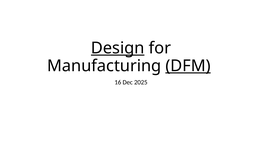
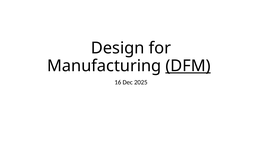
Design underline: present -> none (118, 48)
